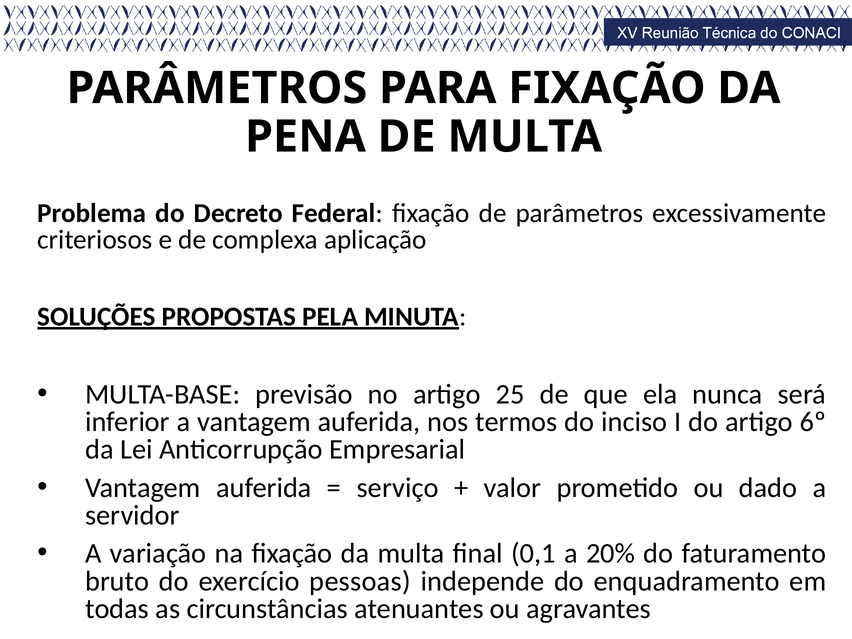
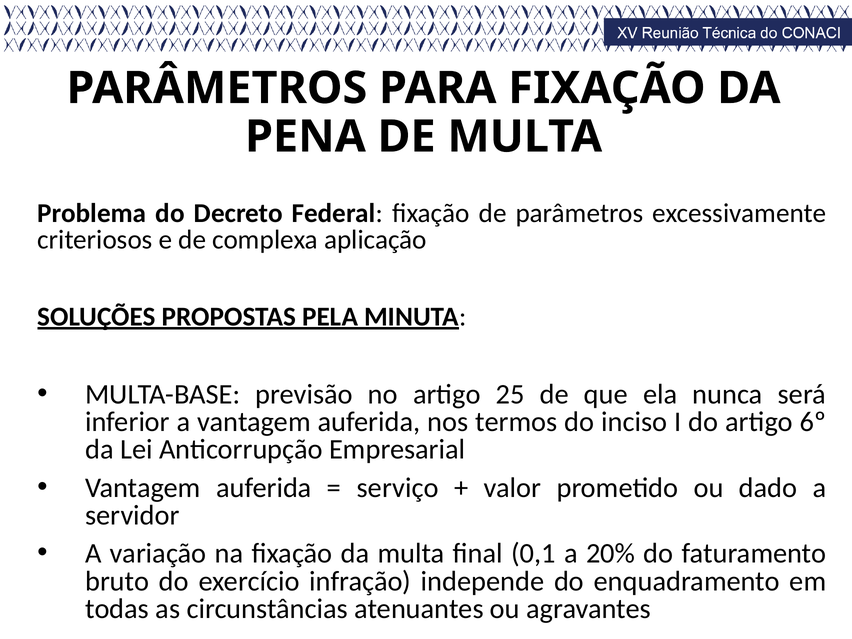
pessoas: pessoas -> infração (360, 581)
